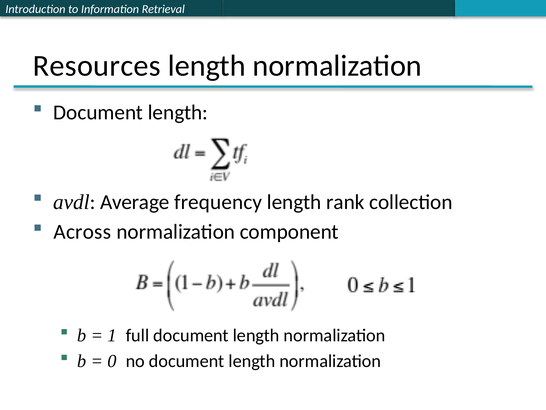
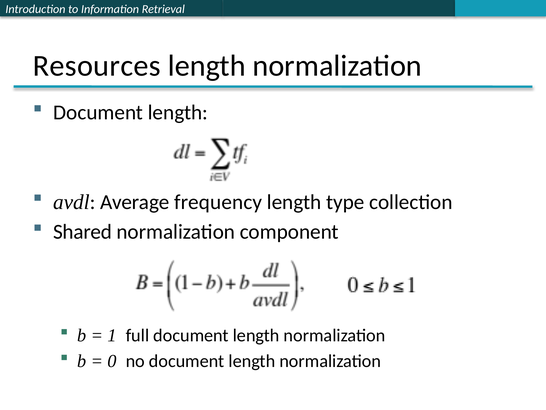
rank: rank -> type (345, 202)
Across: Across -> Shared (83, 232)
